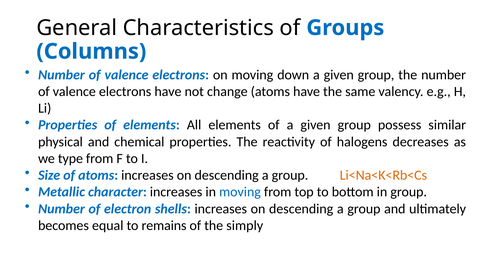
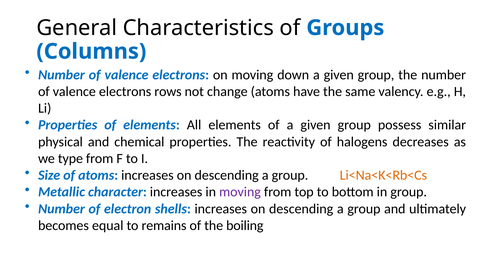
electrons have: have -> rows (168, 92)
moving colour: blue -> purple (240, 192)
simply: simply -> boiling (245, 225)
